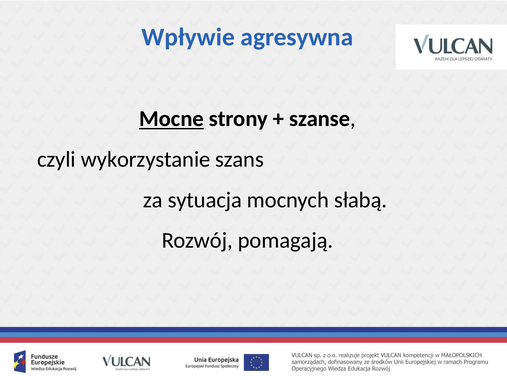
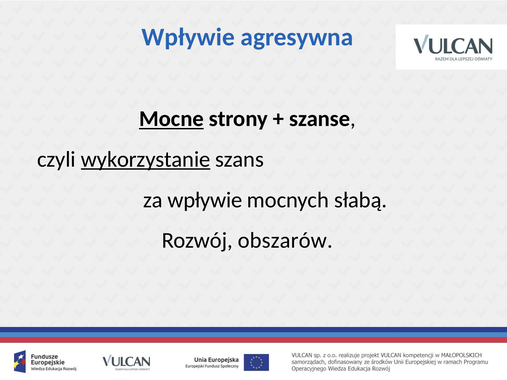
wykorzystanie underline: none -> present (146, 159)
za sytuacja: sytuacja -> wpływie (205, 200)
pomagają: pomagają -> obszarów (285, 241)
